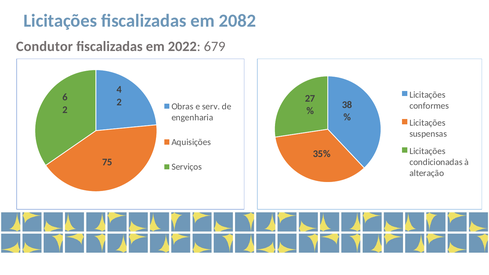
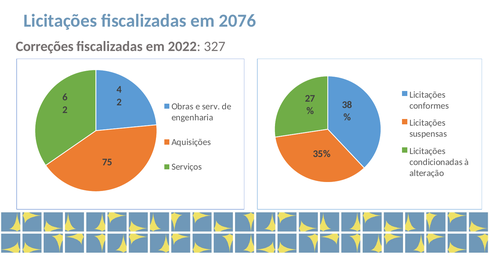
2082: 2082 -> 2076 (237, 21)
Condutor: Condutor -> Correções (45, 46)
679: 679 -> 327 (215, 46)
